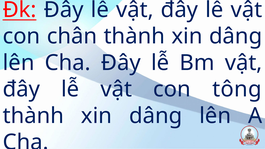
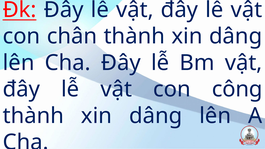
tông: tông -> công (237, 89)
